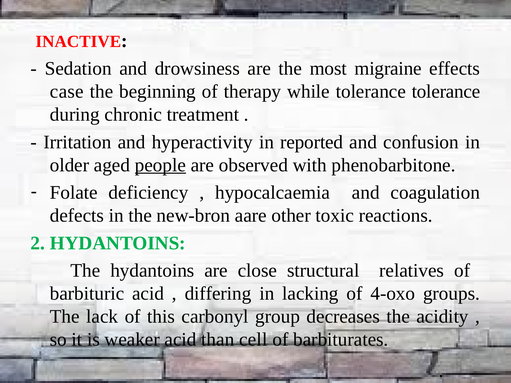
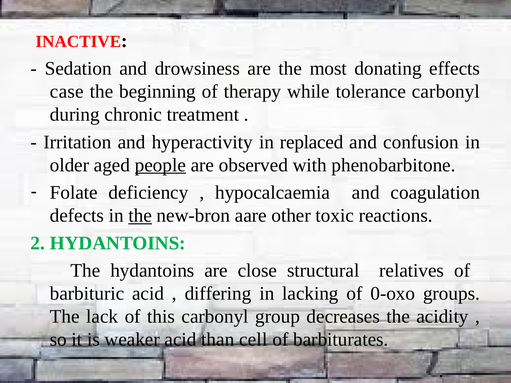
migraine: migraine -> donating (388, 69)
tolerance tolerance: tolerance -> carbonyl (446, 92)
reported: reported -> replaced (312, 142)
the underline: none -> present (140, 216)
4-oxo: 4-oxo -> 0-oxo (393, 294)
